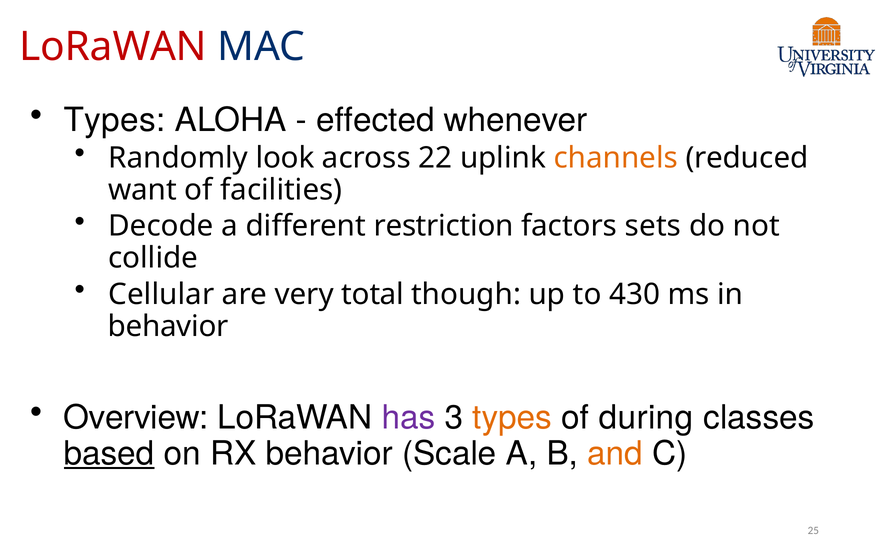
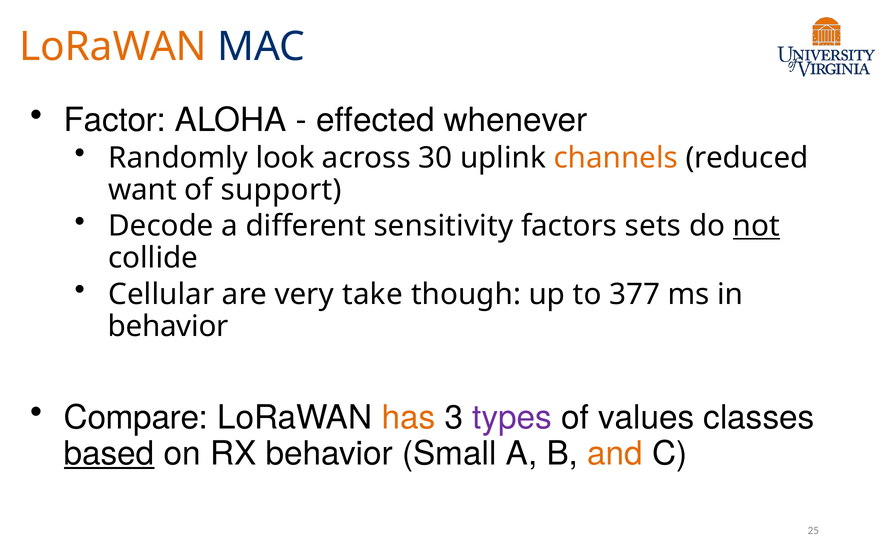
LoRaWAN colour: red -> orange (113, 47)
Types: Types -> Factor (115, 120)
22: 22 -> 30 (435, 158)
facilities: facilities -> support (281, 190)
restriction: restriction -> sensitivity (443, 226)
not underline: none -> present (756, 226)
total: total -> take (372, 294)
430: 430 -> 377 (635, 294)
Overview: Overview -> Compare (136, 417)
has colour: purple -> orange (409, 417)
types colour: orange -> purple (512, 417)
during: during -> values (646, 417)
Scale: Scale -> Small (449, 453)
